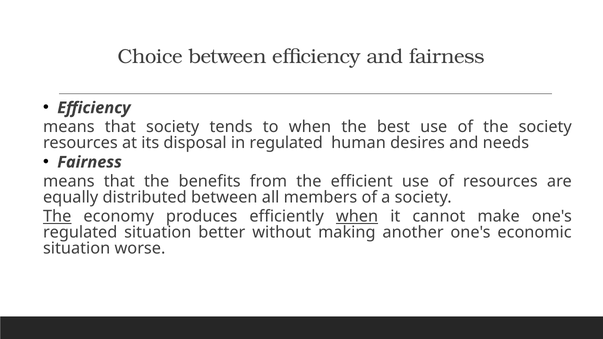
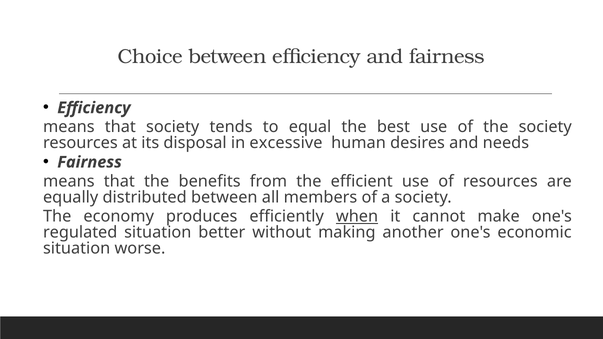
to when: when -> equal (310, 127)
in regulated: regulated -> excessive (286, 143)
The underline: present -> none (57, 217)
